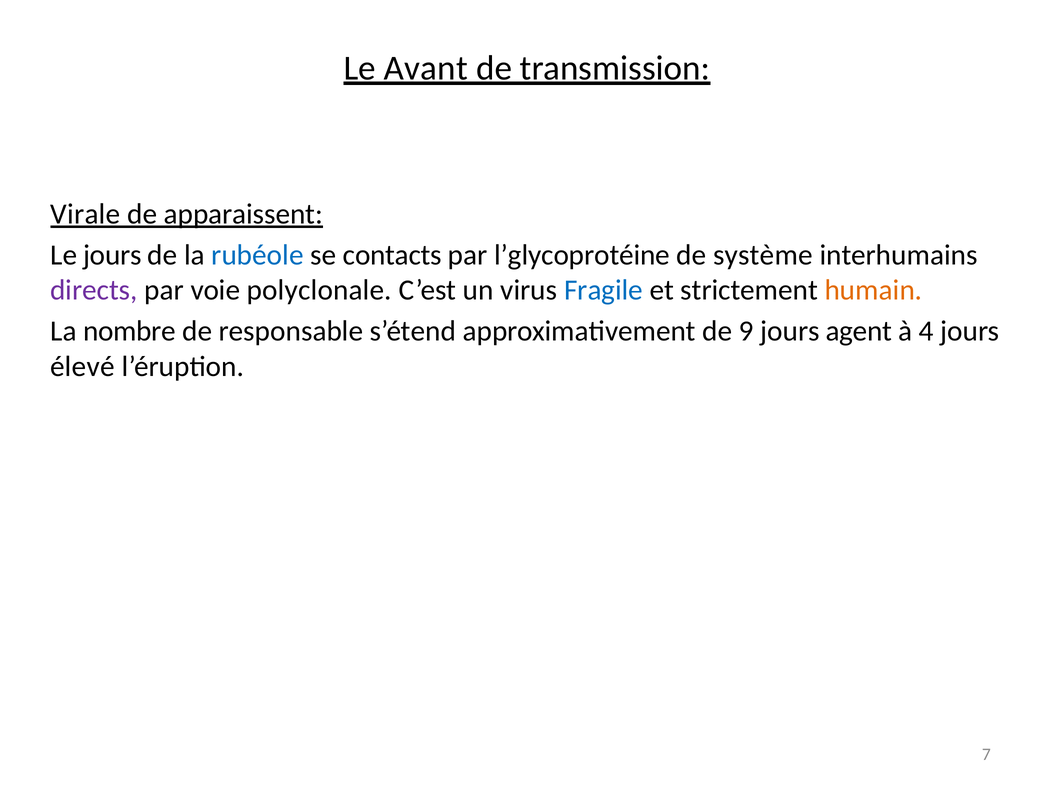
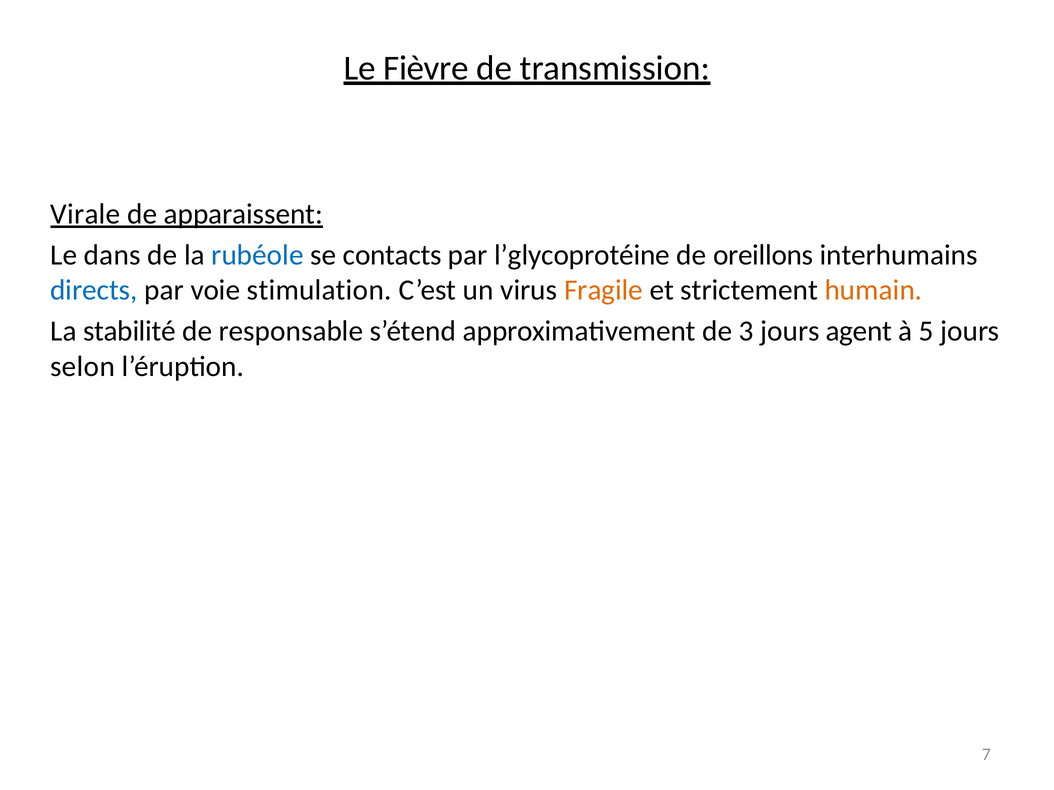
Avant: Avant -> Fièvre (426, 68)
Le jours: jours -> dans (112, 255)
système: système -> oreillons (763, 255)
directs colour: purple -> blue (94, 290)
polyclonale: polyclonale -> stimulation (319, 290)
Fragile colour: blue -> orange (604, 290)
nombre: nombre -> stabilité (129, 331)
9: 9 -> 3 (746, 331)
4: 4 -> 5 (926, 331)
élevé: élevé -> selon (83, 367)
